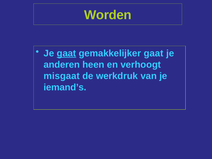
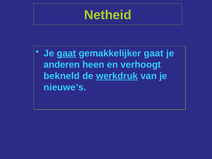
Worden: Worden -> Netheid (108, 15)
misgaat: misgaat -> bekneld (62, 76)
werkdruk underline: none -> present (117, 76)
iemand’s: iemand’s -> nieuwe’s (65, 87)
